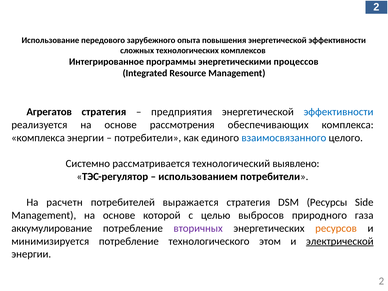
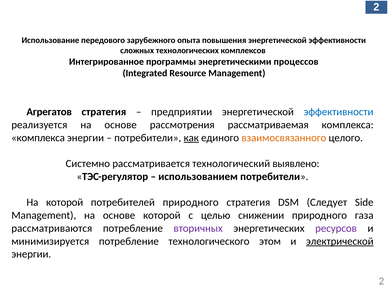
предприятия: предприятия -> предприятии (182, 112)
обеспечивающих: обеспечивающих -> рассматриваемая (268, 125)
как underline: none -> present (191, 138)
взаимосвязанного colour: blue -> orange (284, 138)
На расчетн: расчетн -> которой (65, 202)
потребителей выражается: выражается -> природного (191, 202)
Ресурсы: Ресурсы -> Следует (327, 202)
выбросов: выбросов -> снижении (261, 215)
аккумулирование: аккумулирование -> рассматриваются (52, 228)
ресурсов colour: orange -> purple (336, 228)
